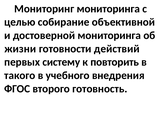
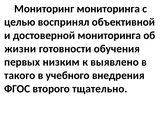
собирание: собирание -> воспринял (64, 22)
действий: действий -> обучения (117, 49)
систему: систему -> низким (61, 62)
повторить: повторить -> выявлено (115, 62)
готовность: готовность -> тщательно (100, 88)
